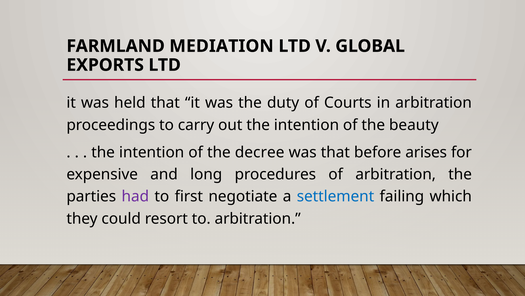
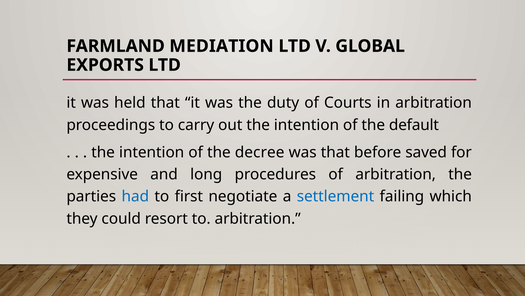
beauty: beauty -> default (414, 125)
arises: arises -> saved (426, 152)
had colour: purple -> blue (135, 196)
